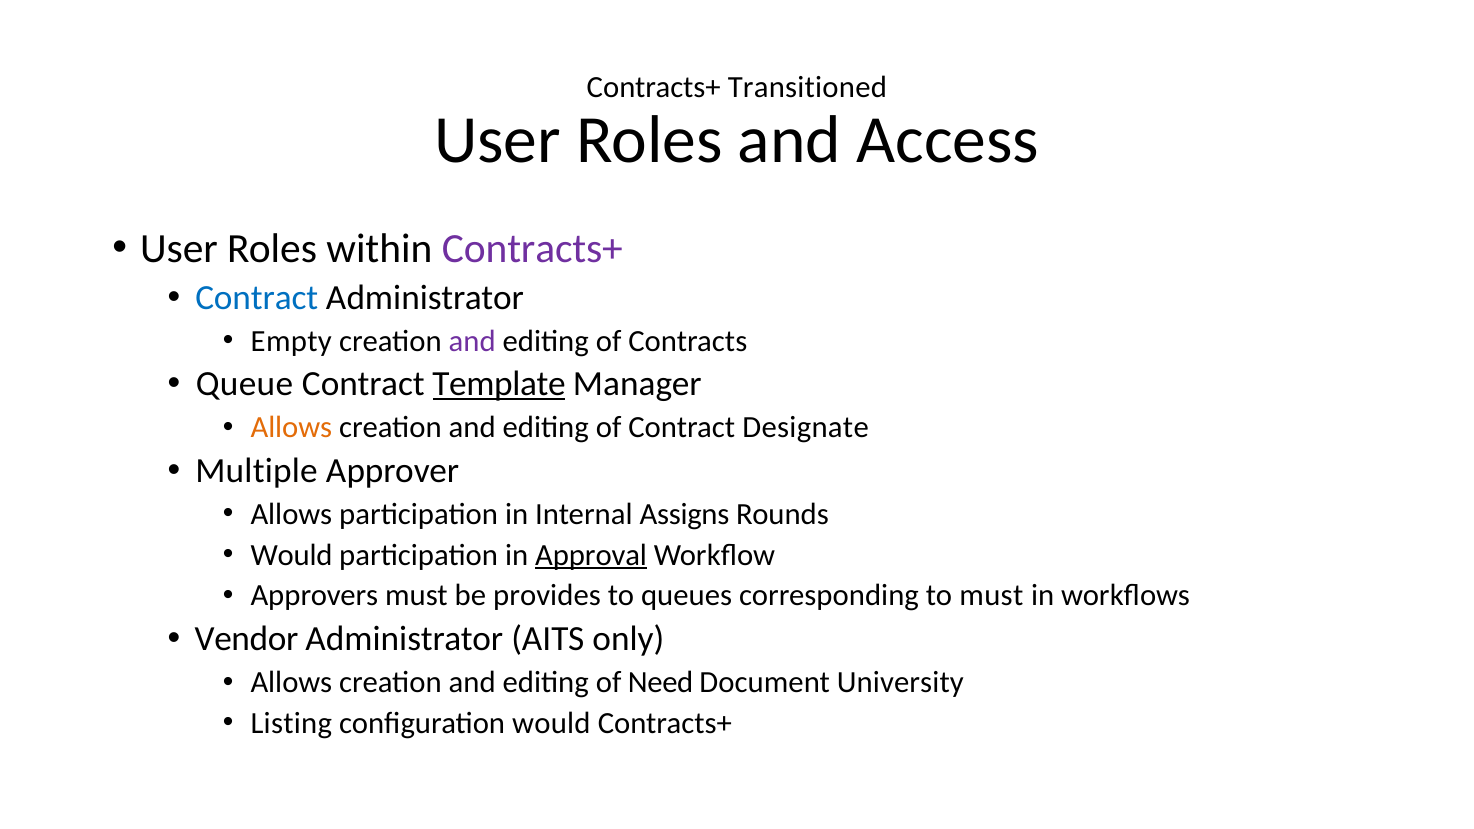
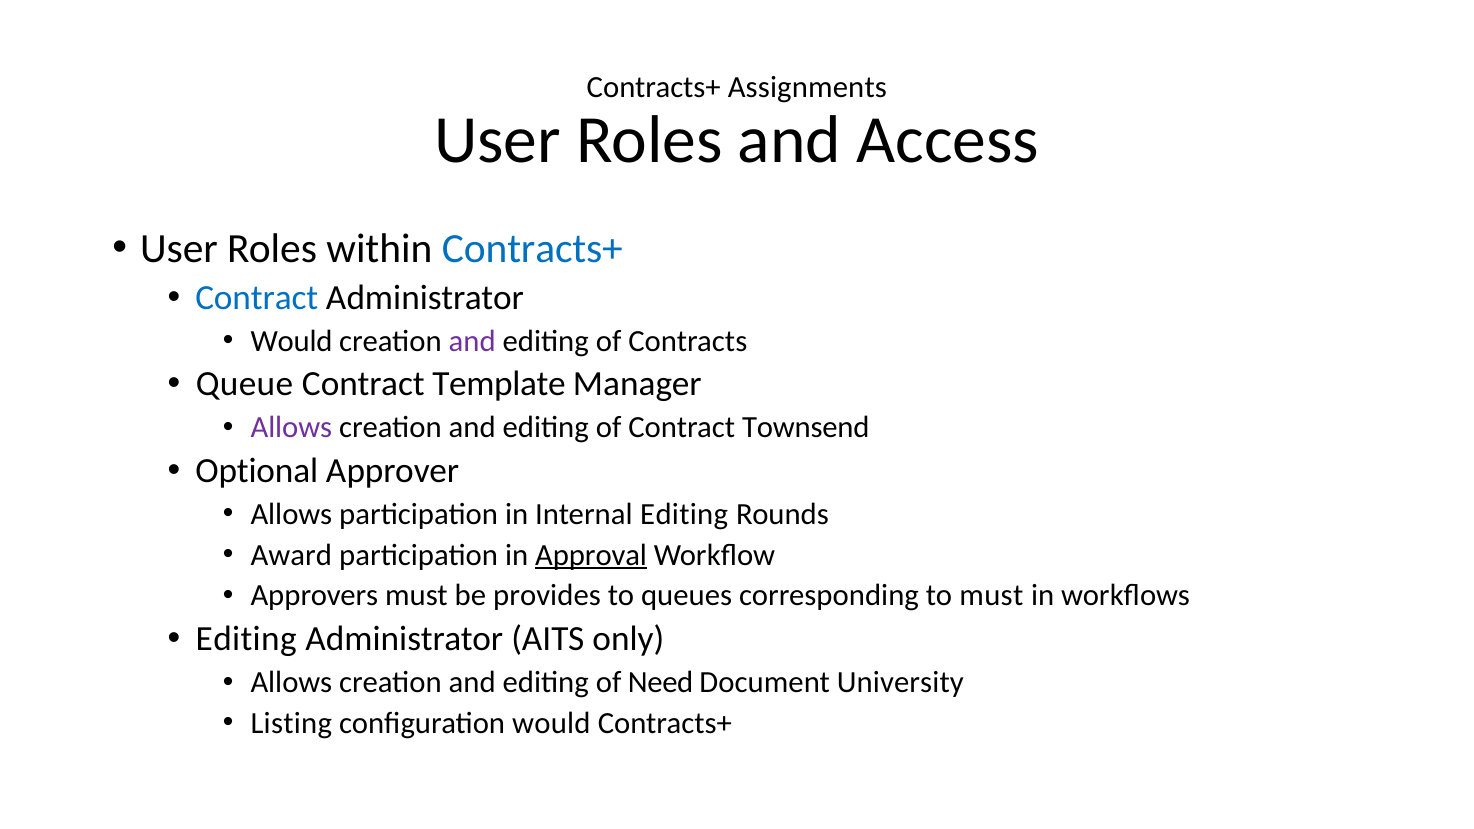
Transitioned: Transitioned -> Assignments (807, 88)
Contracts+ colour: purple -> blue (532, 248)
Empty: Empty -> Would (292, 341)
Template underline: present -> none (499, 384)
Allows colour: orange -> purple (291, 428)
Designate: Designate -> Townsend (806, 428)
Multiple: Multiple -> Optional (257, 471)
Internal Assigns: Assigns -> Editing (684, 514)
Would: Would -> Award (291, 555)
Vendor: Vendor -> Editing (246, 639)
